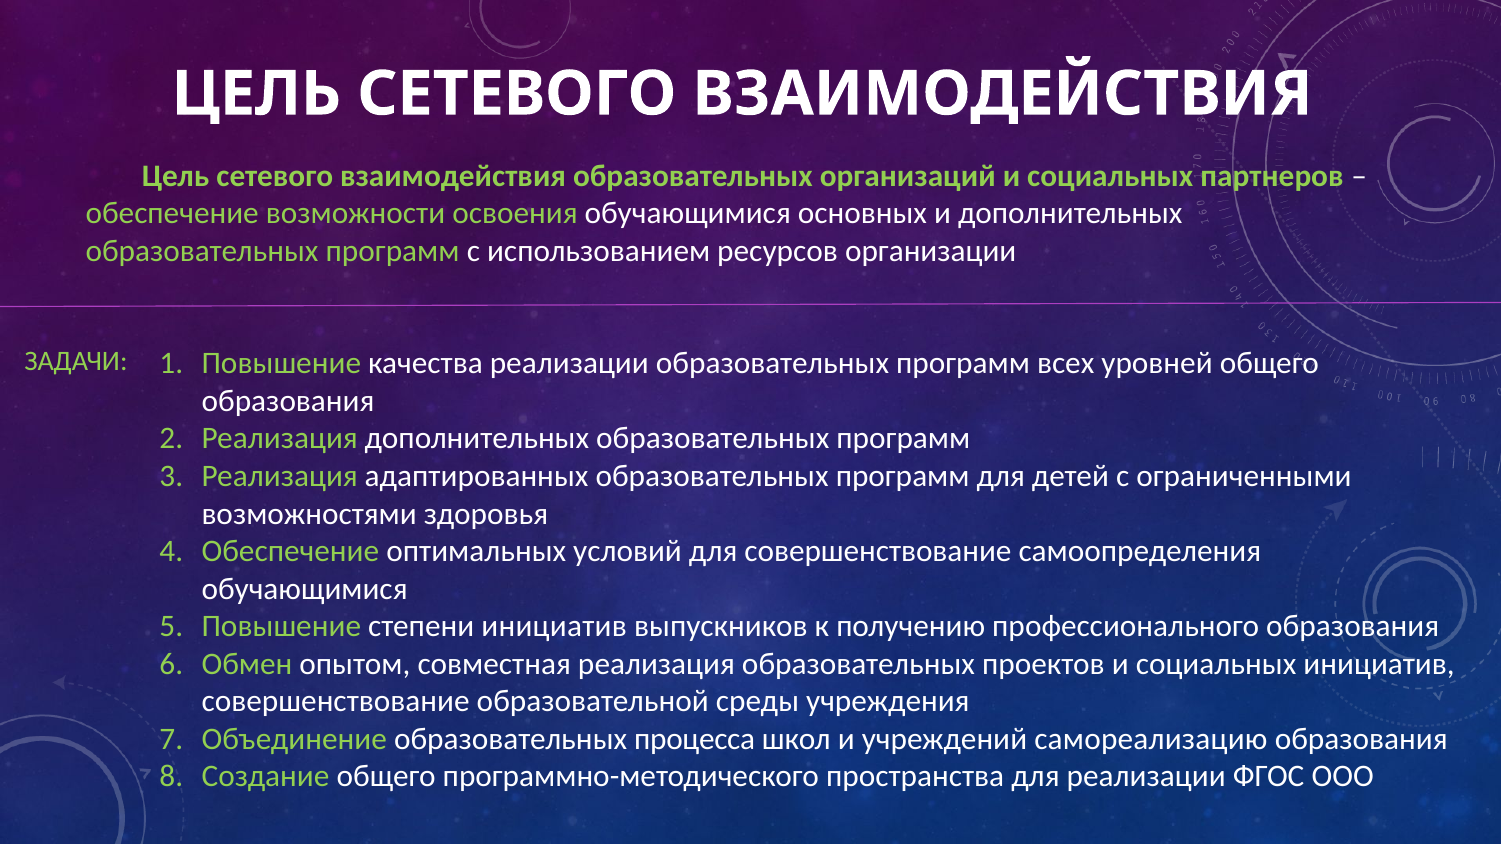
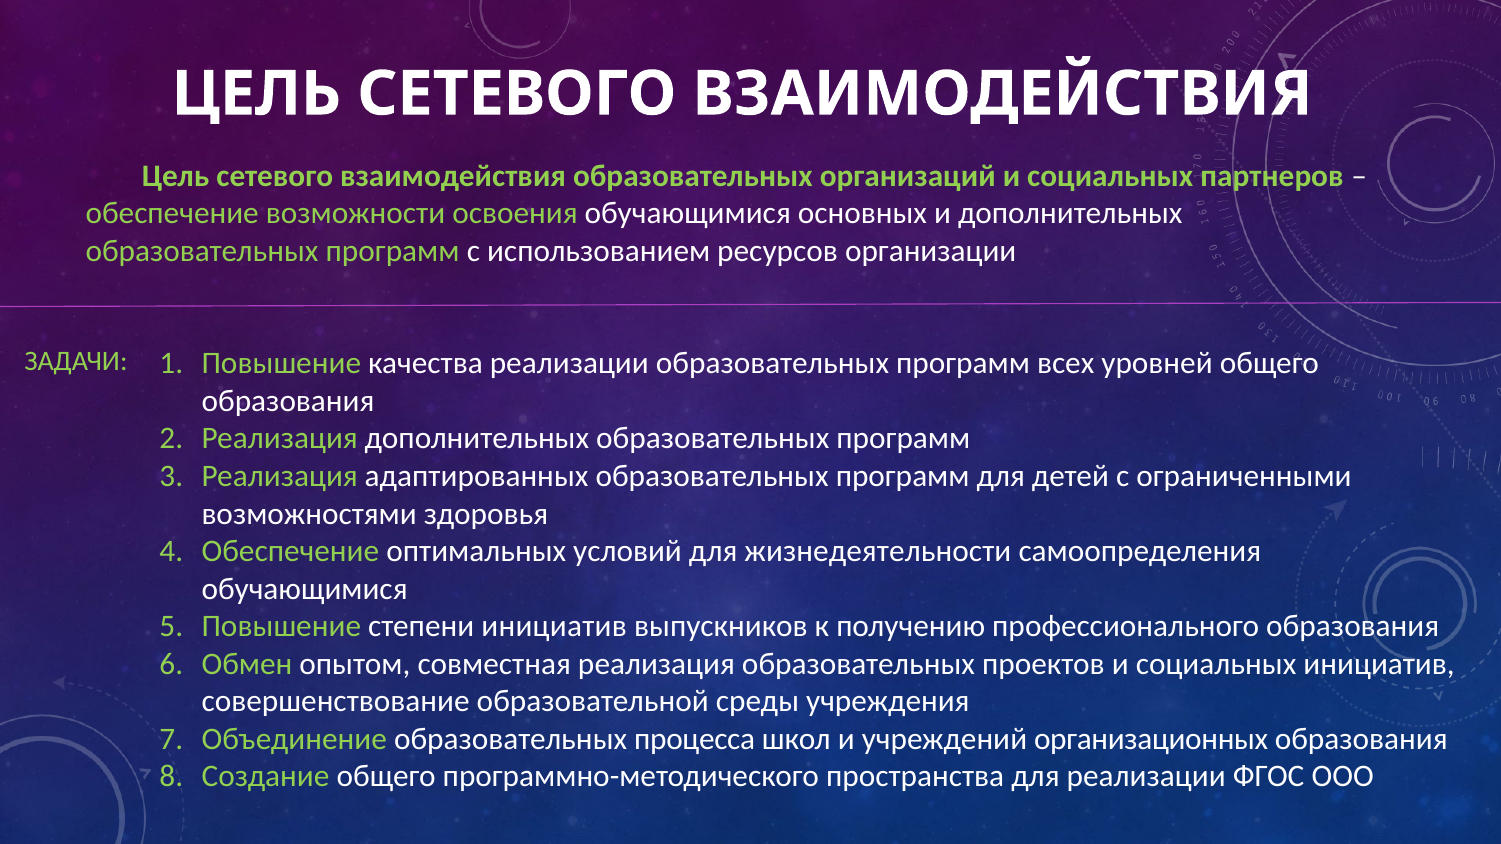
для совершенствование: совершенствование -> жизнедеятельности (878, 551)
самореализацию: самореализацию -> организационных (1151, 739)
